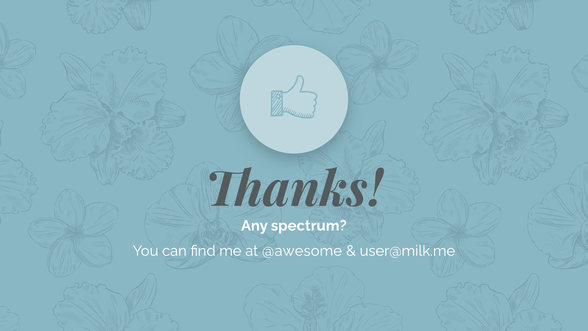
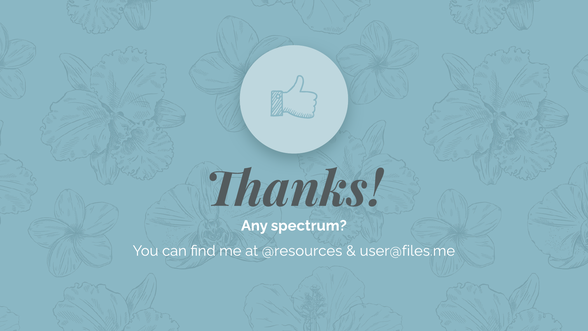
@awesome: @awesome -> @resources (302, 251)
user@milk.me: user@milk.me -> user@files.me (407, 251)
